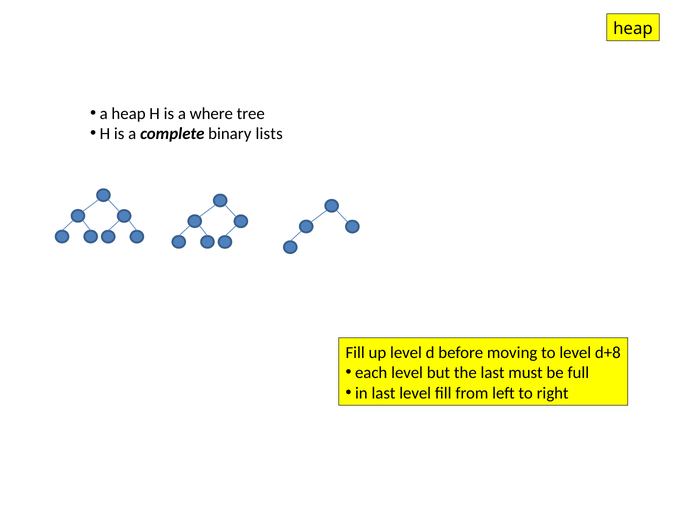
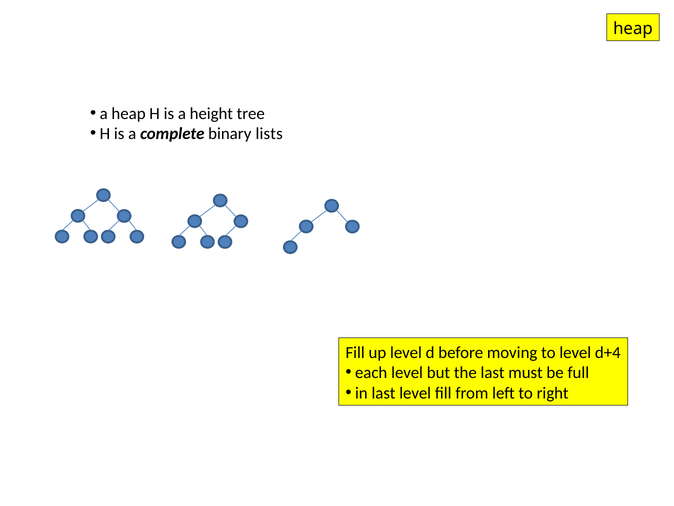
where: where -> height (211, 113)
d+8: d+8 -> d+4 (608, 352)
